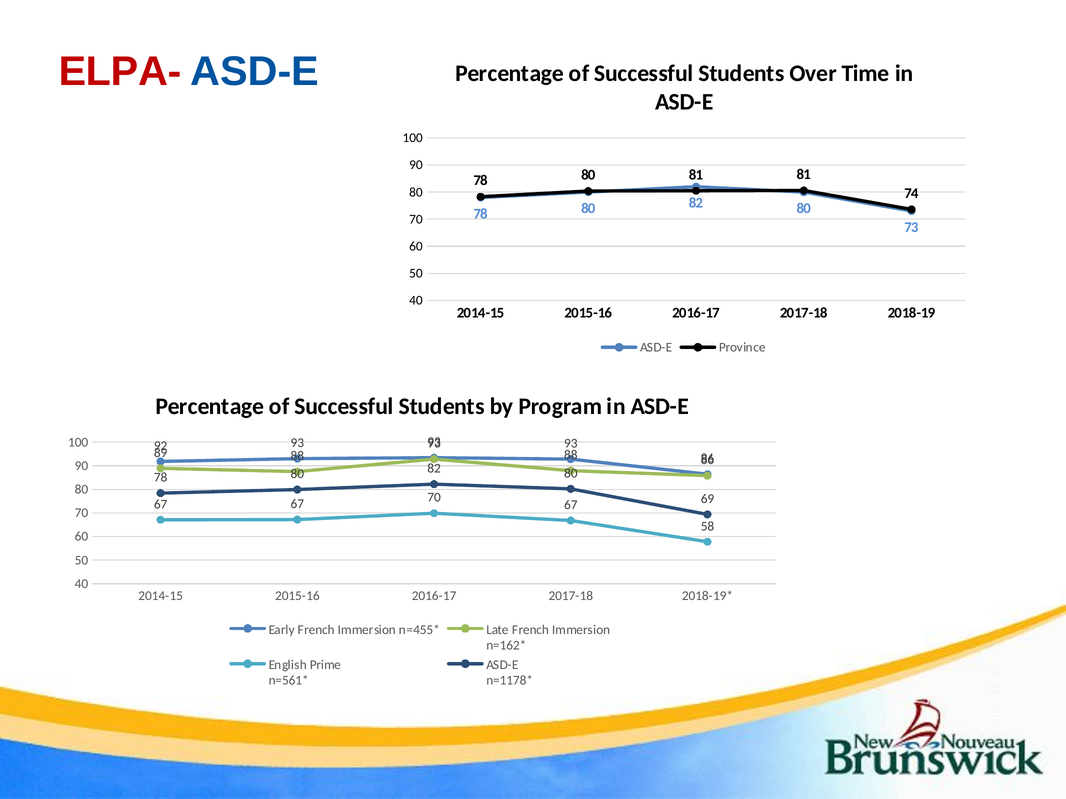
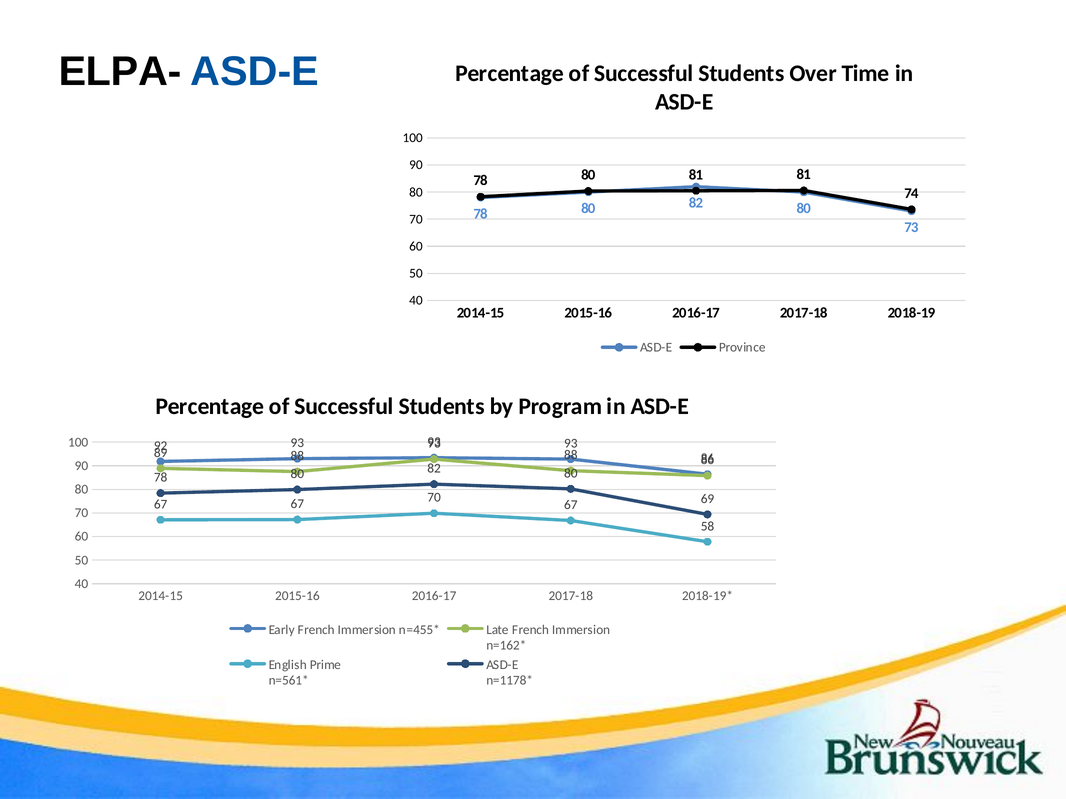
ELPA- colour: red -> black (120, 71)
